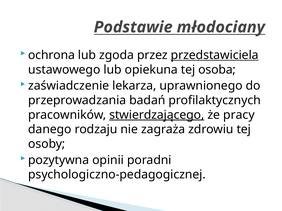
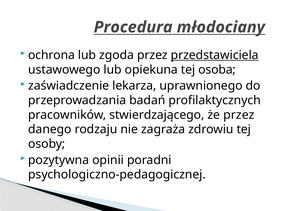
Podstawie: Podstawie -> Procedura (133, 27)
stwierdzającego underline: present -> none (157, 115)
że pracy: pracy -> przez (239, 115)
